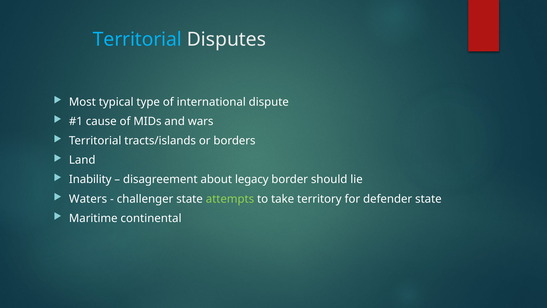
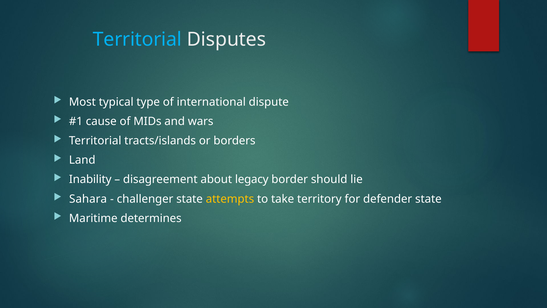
Waters: Waters -> Sahara (88, 199)
attempts colour: light green -> yellow (230, 199)
continental: continental -> determines (151, 218)
